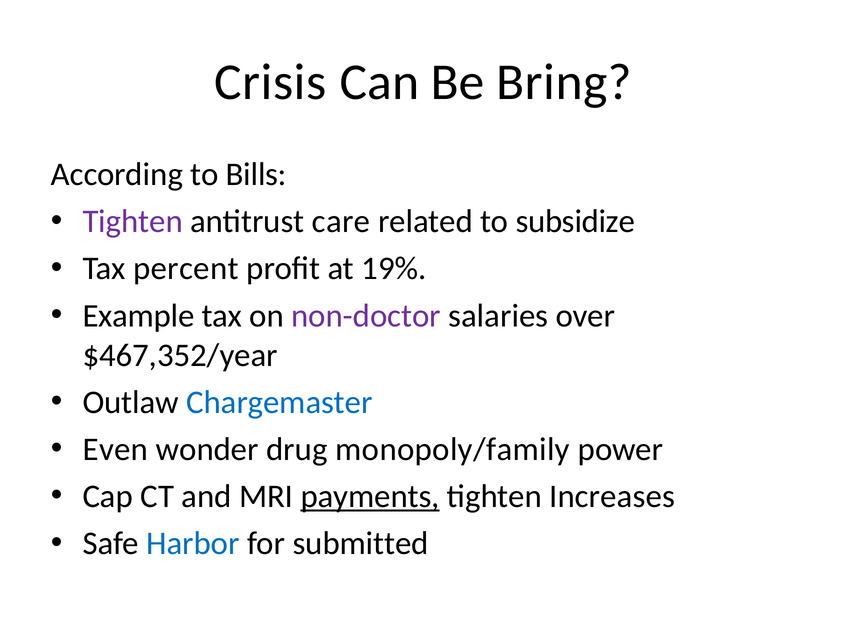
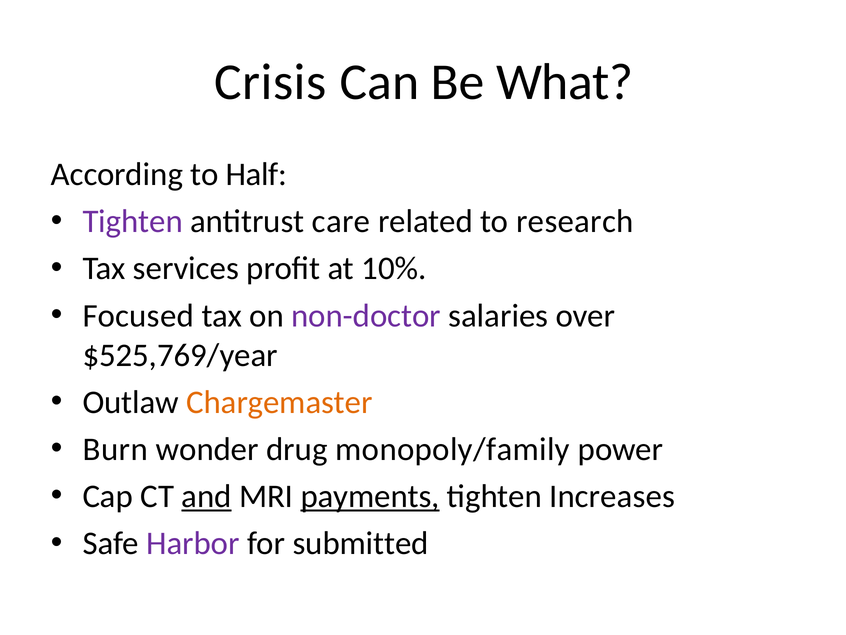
Bring: Bring -> What (565, 82)
Bills: Bills -> Half (256, 174)
subsidize: subsidize -> research (575, 221)
percent: percent -> services (186, 268)
19%: 19% -> 10% (394, 268)
Example: Example -> Focused (138, 315)
$467,352/year: $467,352/year -> $525,769/year (180, 355)
Chargemaster colour: blue -> orange (279, 402)
Even: Even -> Burn (115, 449)
and underline: none -> present (207, 496)
Harbor colour: blue -> purple (193, 543)
